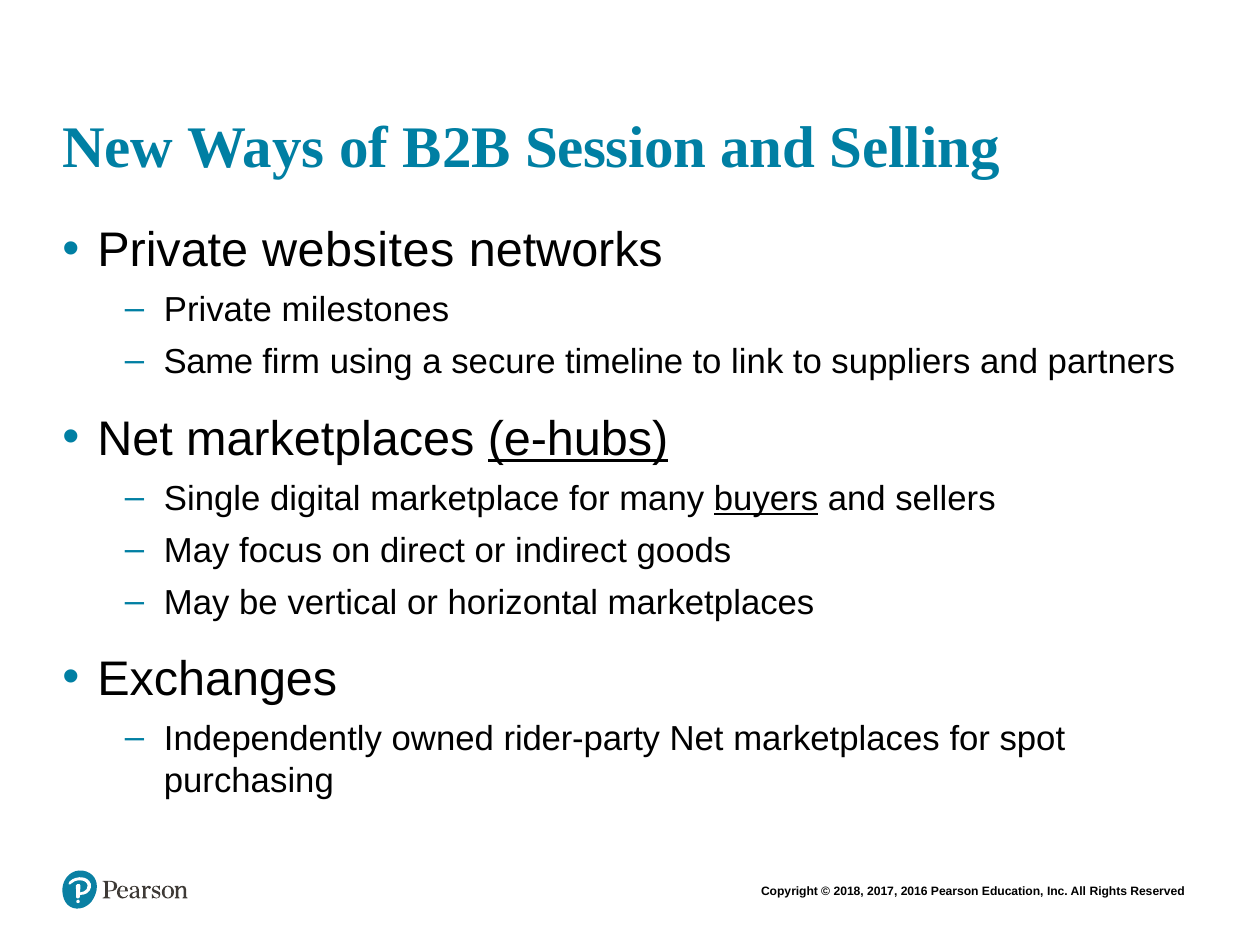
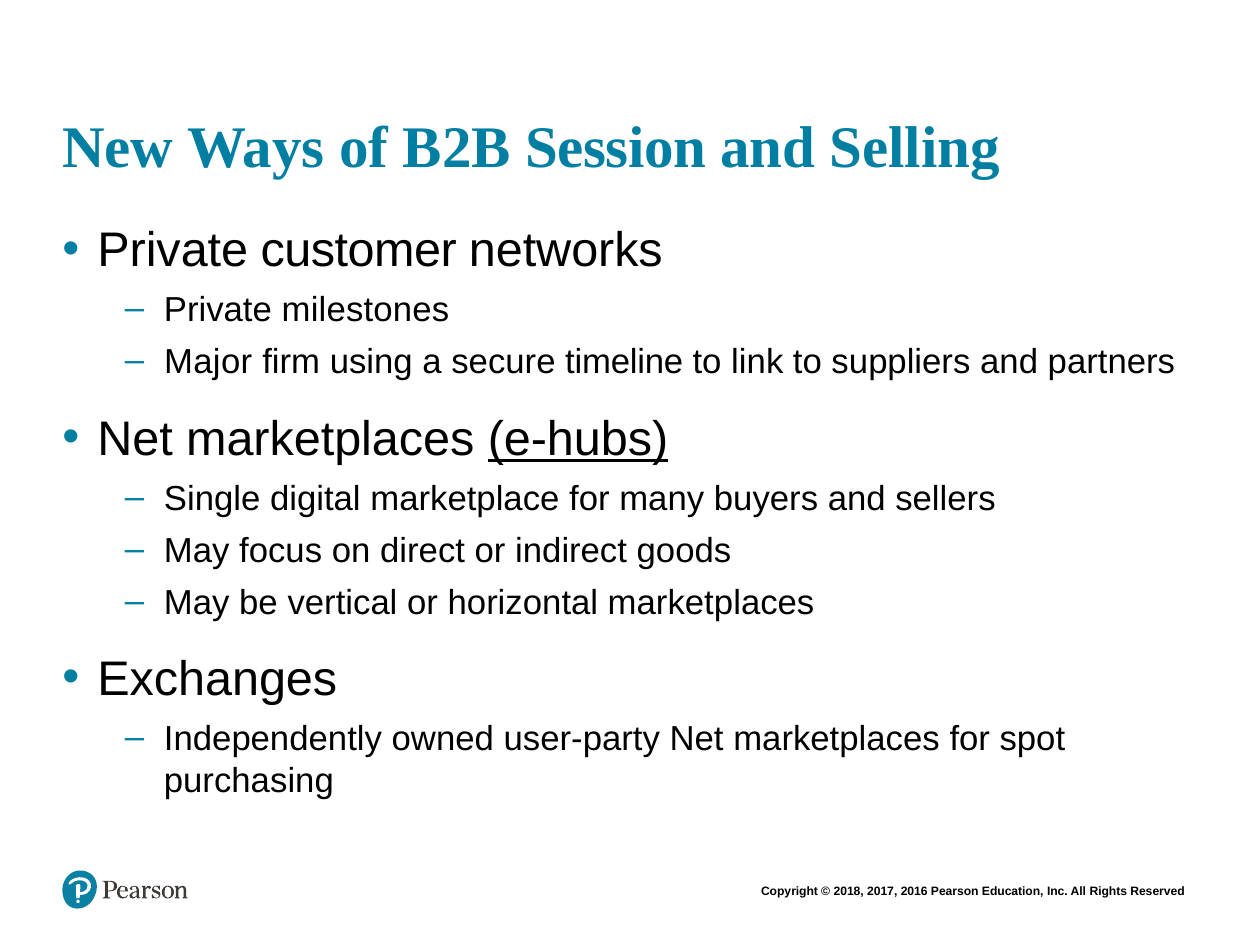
websites: websites -> customer (359, 251)
Same: Same -> Major (208, 363)
buyers underline: present -> none (766, 499)
rider-party: rider-party -> user-party (582, 740)
